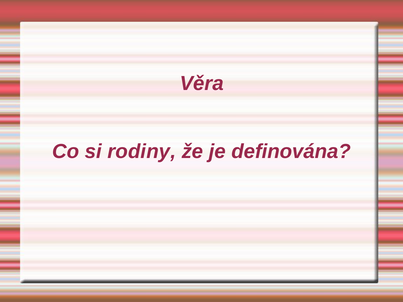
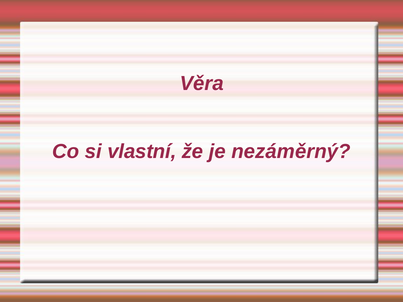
rodiny: rodiny -> vlastní (142, 151)
definována: definována -> nezáměrný (291, 151)
